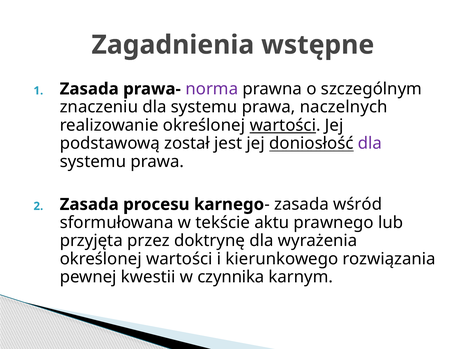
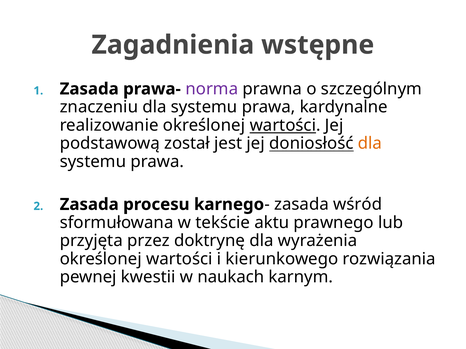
naczelnych: naczelnych -> kardynalne (344, 107)
dla colour: purple -> orange (370, 144)
czynnika: czynnika -> naukach (231, 277)
